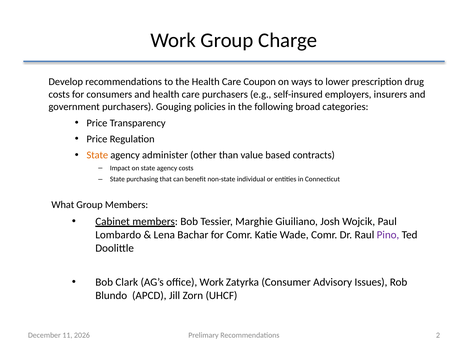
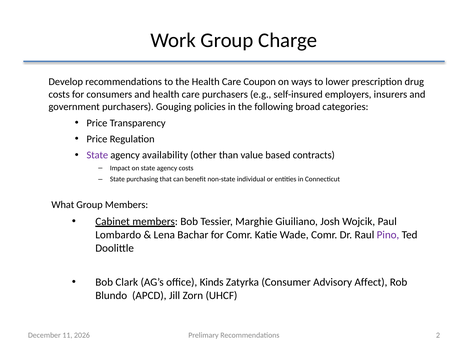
State colour: orange -> purple (97, 155)
administer: administer -> availability (165, 155)
office Work: Work -> Kinds (212, 282)
Issues: Issues -> Affect (371, 282)
